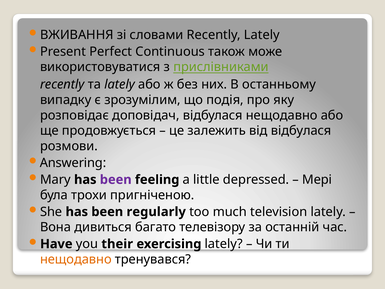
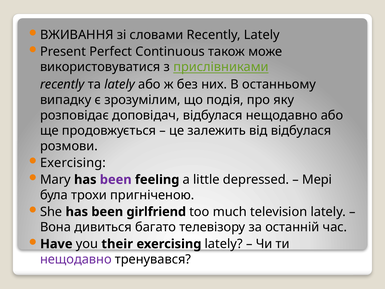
Answering: Answering -> Exercising (73, 163)
regularly: regularly -> girlfriend (156, 212)
нещодавно colour: orange -> purple (76, 259)
